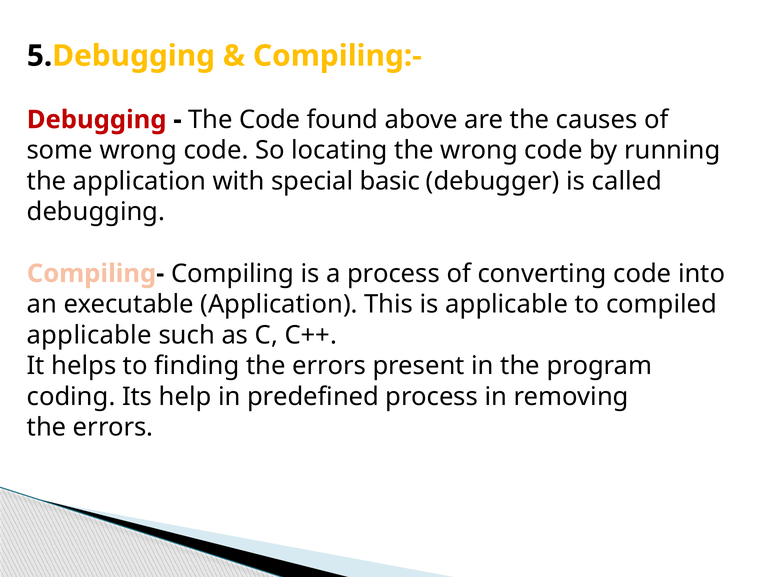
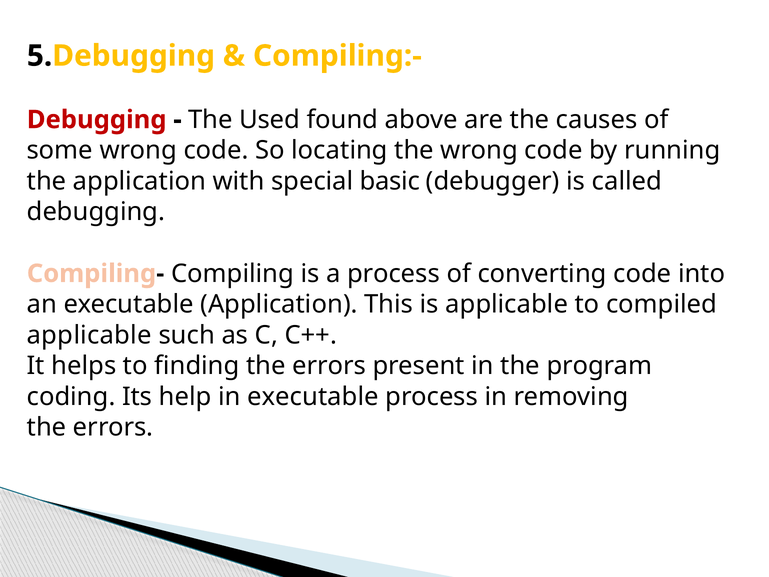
The Code: Code -> Used (270, 120)
in predefined: predefined -> executable (313, 396)
